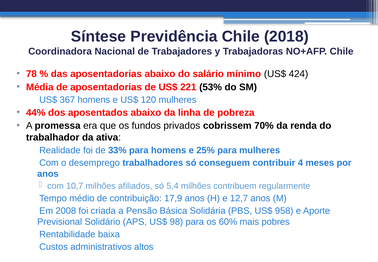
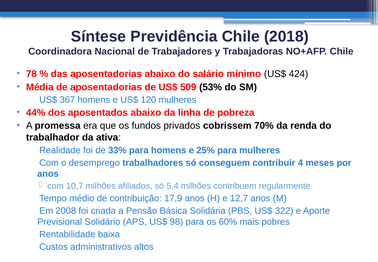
221: 221 -> 509 (188, 87)
958: 958 -> 322 (284, 211)
